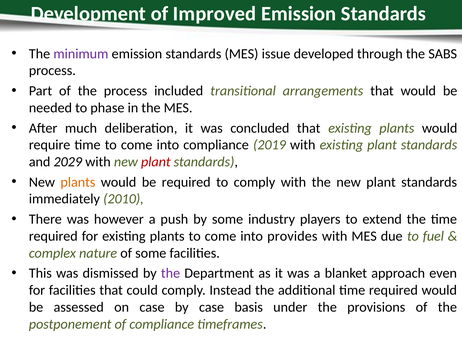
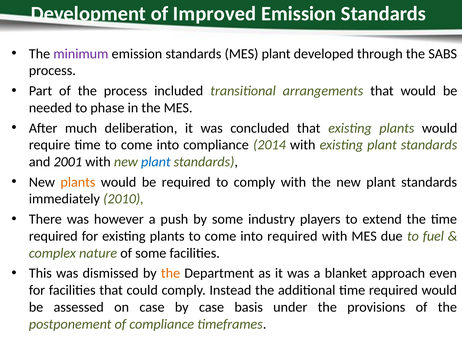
MES issue: issue -> plant (276, 54)
2019: 2019 -> 2014 (270, 145)
2029: 2029 -> 2001 (68, 162)
plant colour: red -> blue (156, 162)
into provides: provides -> required (292, 236)
the colour: purple -> orange (171, 274)
